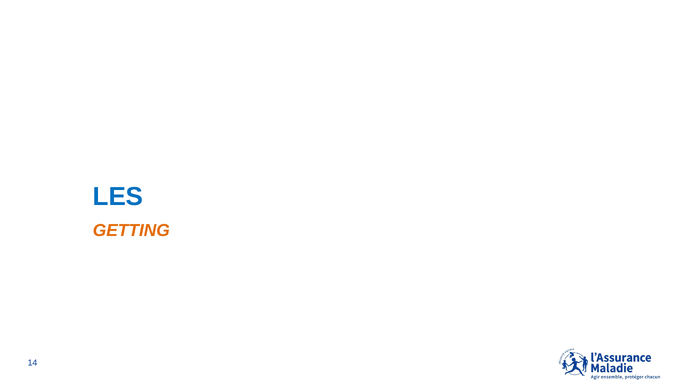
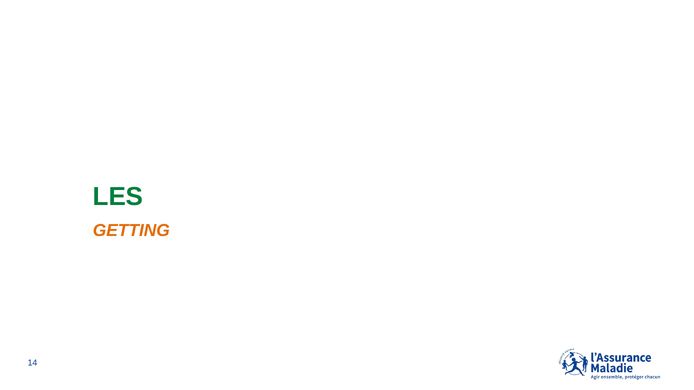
LES colour: blue -> green (118, 197)
